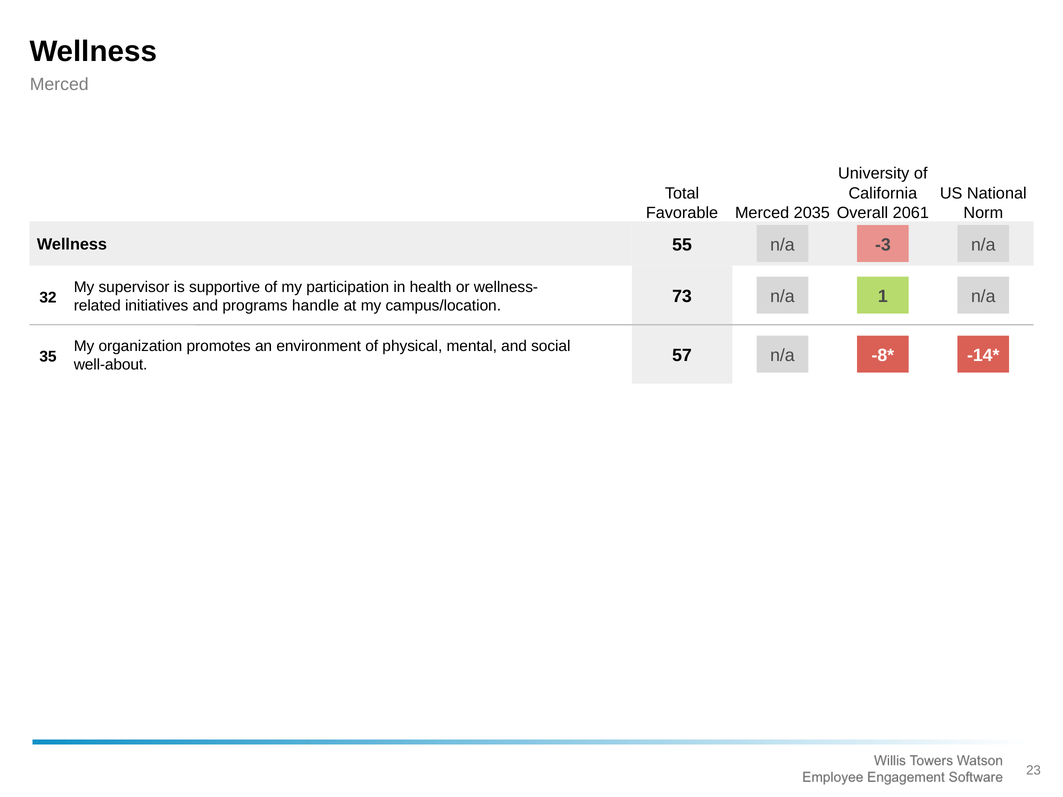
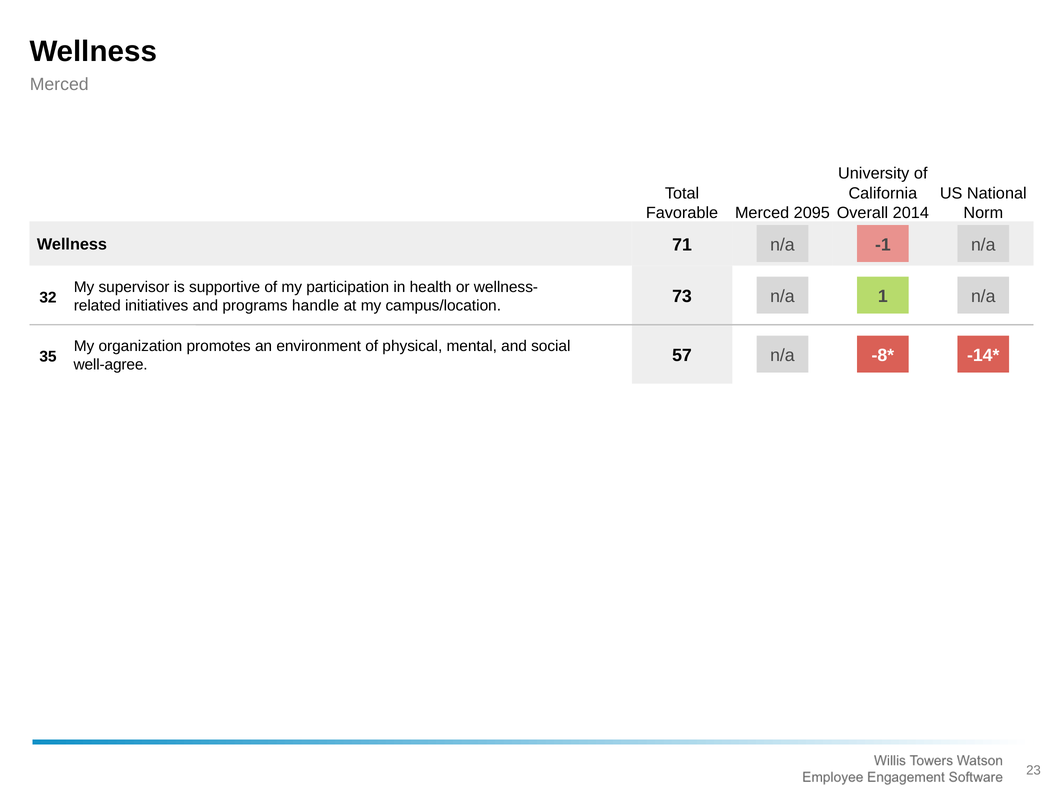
2035: 2035 -> 2095 (812, 213)
2061: 2061 -> 2014 (911, 213)
55: 55 -> 71 (682, 245)
-3: -3 -> -1 (883, 245)
well-about: well-about -> well-agree (111, 365)
